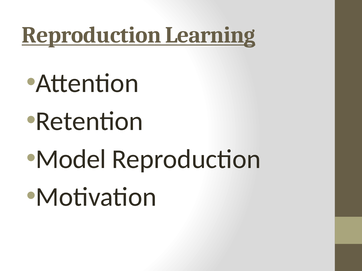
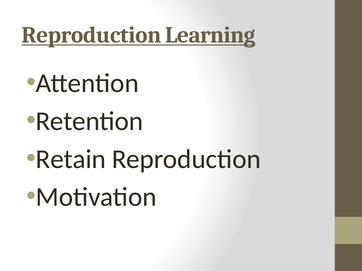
Model: Model -> Retain (71, 159)
